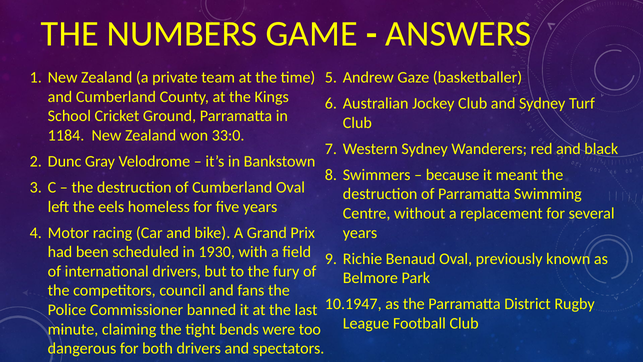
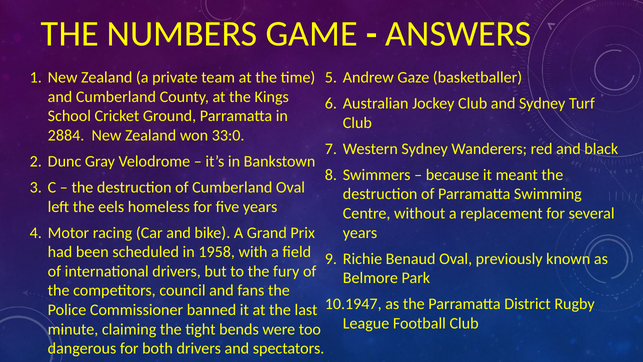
1184: 1184 -> 2884 (66, 135)
1930: 1930 -> 1958 (217, 252)
